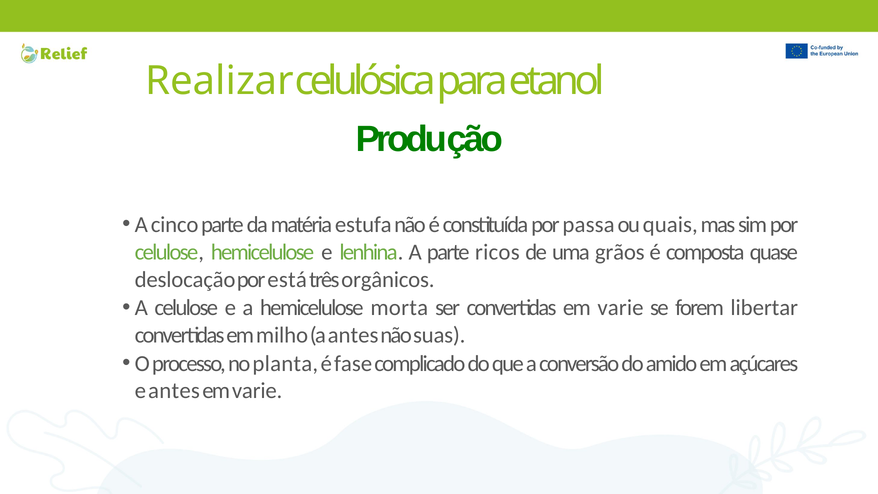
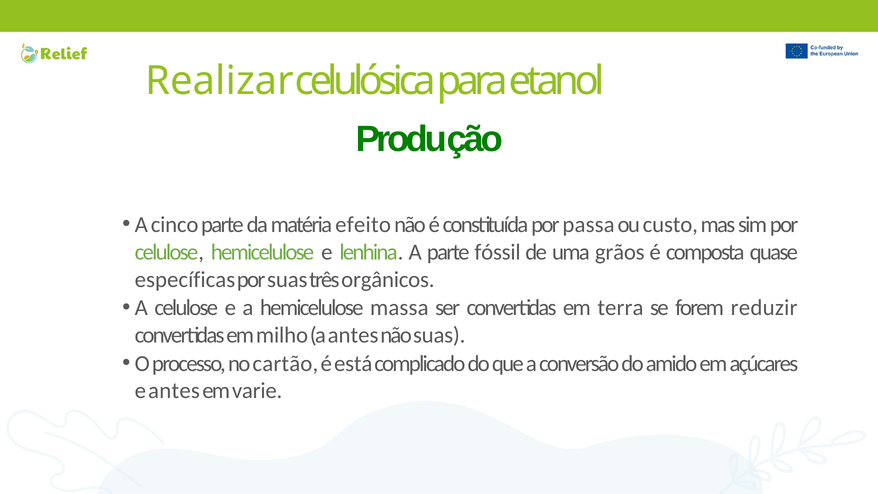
estufa: estufa -> efeito (363, 225)
quais: quais -> custo (670, 225)
ricos: ricos -> fóssil (498, 252)
deslocação: deslocação -> específicas (185, 279)
por está: está -> suas (287, 279)
morta: morta -> massa (399, 308)
convertidas em varie: varie -> terra (620, 308)
libertar: libertar -> reduzir (764, 308)
planta: planta -> cartão (285, 363)
fase: fase -> está (353, 363)
